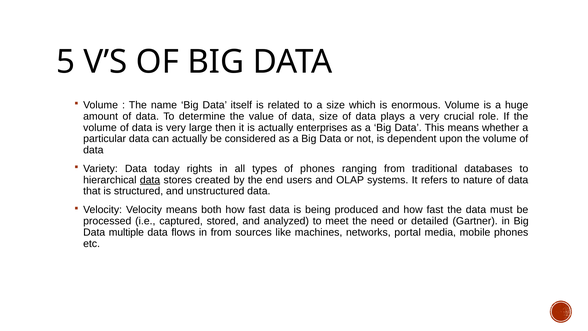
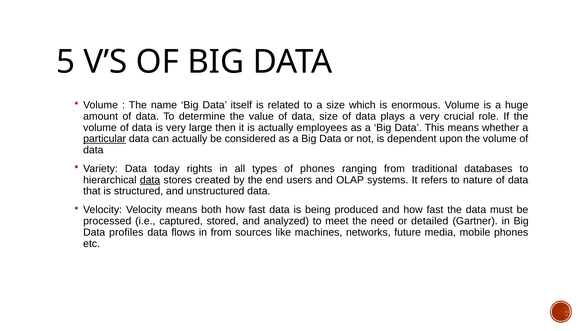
enterprises: enterprises -> employees (322, 127)
particular underline: none -> present (105, 139)
multiple: multiple -> profiles (126, 232)
portal: portal -> future (408, 232)
